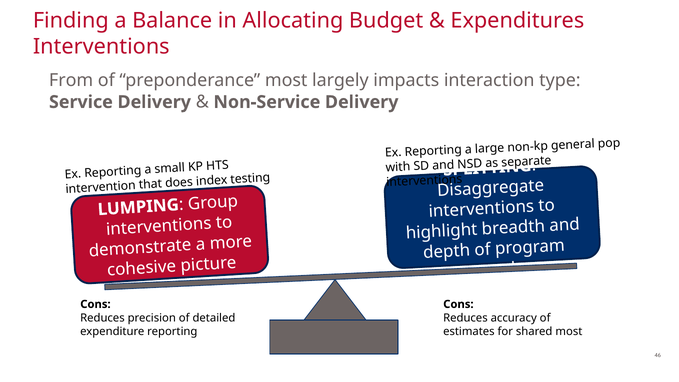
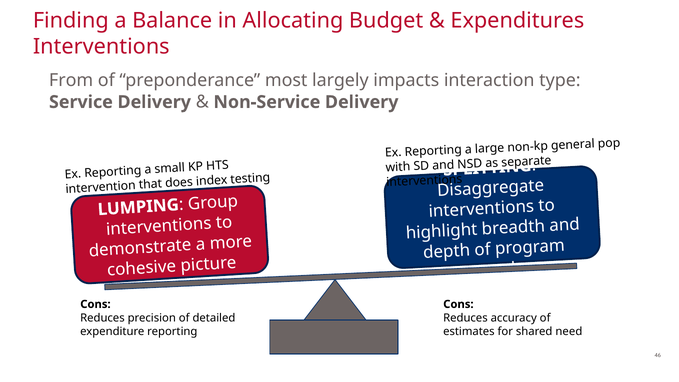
shared most: most -> need (569, 331)
